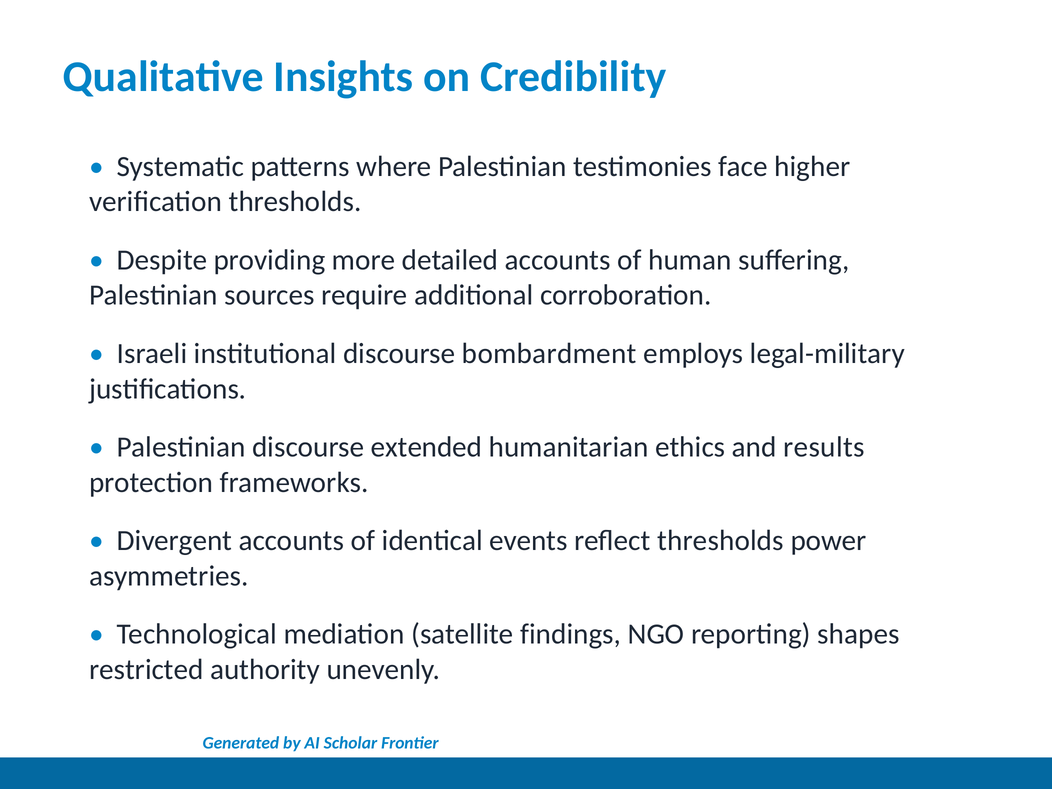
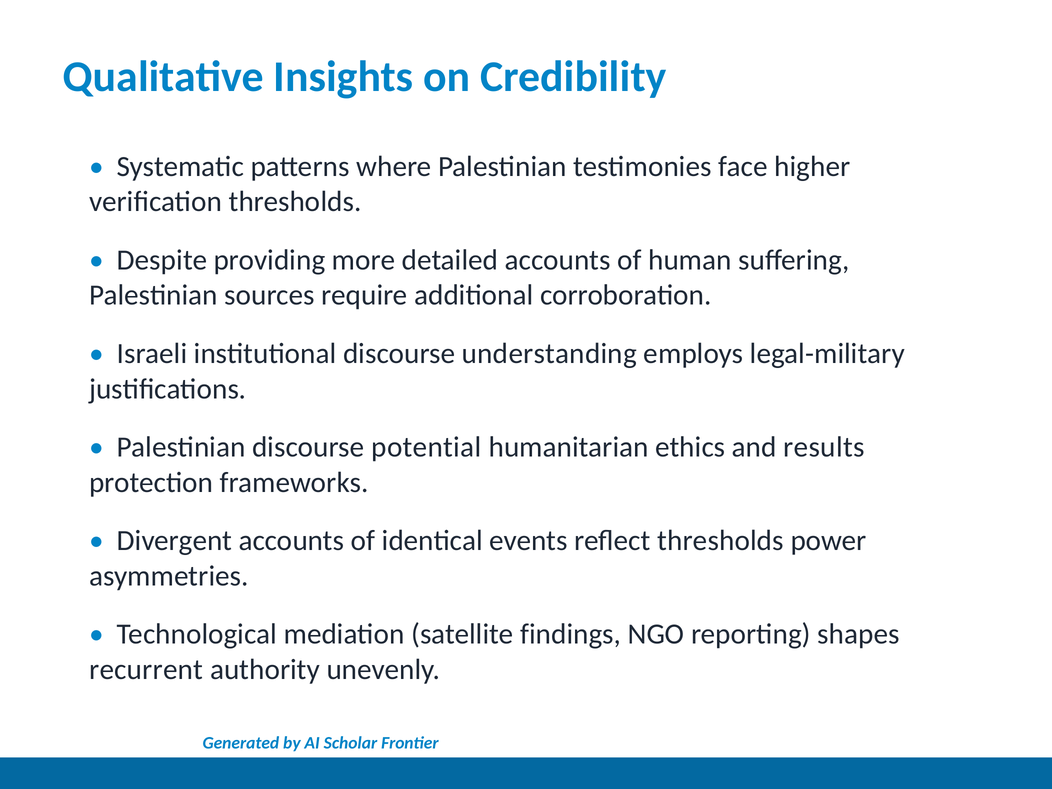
bombardment: bombardment -> understanding (549, 354)
extended: extended -> potential (426, 447)
restricted: restricted -> recurrent (146, 669)
